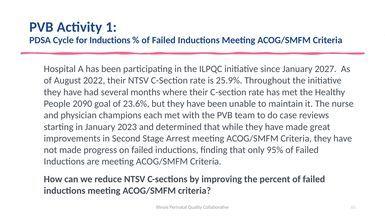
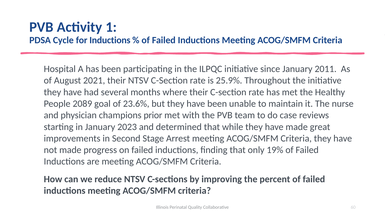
2027: 2027 -> 2011 (326, 69)
2022: 2022 -> 2021 (94, 80)
2090: 2090 -> 2089 (82, 103)
each: each -> prior (153, 115)
95%: 95% -> 19% (275, 150)
